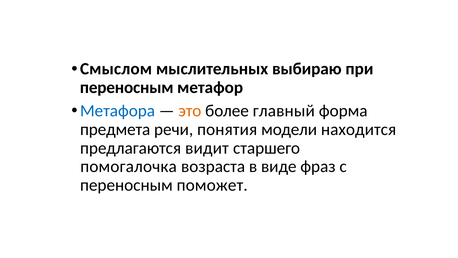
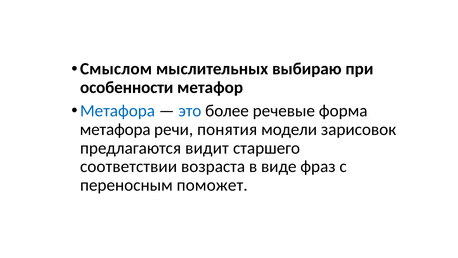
переносным: переносным -> особенности (127, 87)
это colour: orange -> blue (190, 111)
главный: главный -> речевые (284, 111)
предмета: предмета -> метафора (115, 129)
находится: находится -> зарисовок (359, 129)
помогалочка: помогалочка -> соответствии (129, 166)
